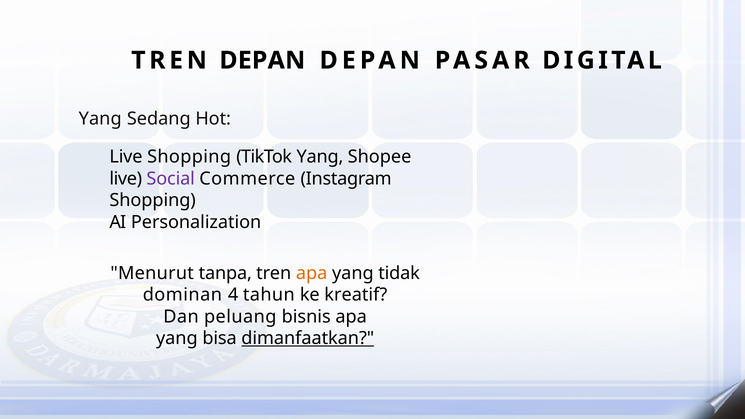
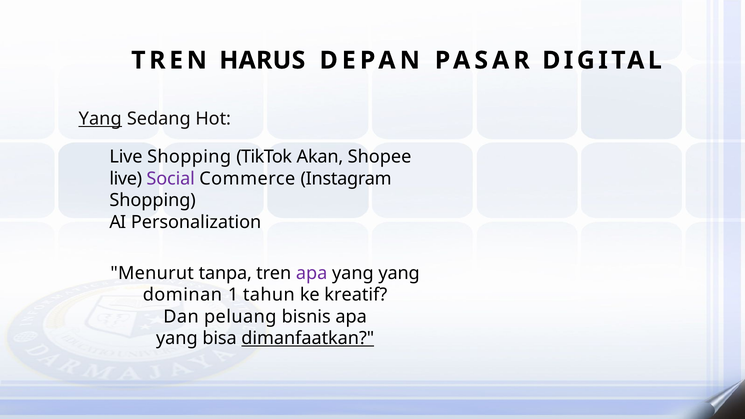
TREN DEPAN: DEPAN -> HARUS (262, 60)
Yang underline: none -> present (100, 119)
TikTok Yang: Yang -> Akan (320, 157)
apa colour: orange -> purple (312, 273)
yang tidak: tidak -> yang (399, 273)
4: 4 -> 1 (233, 295)
